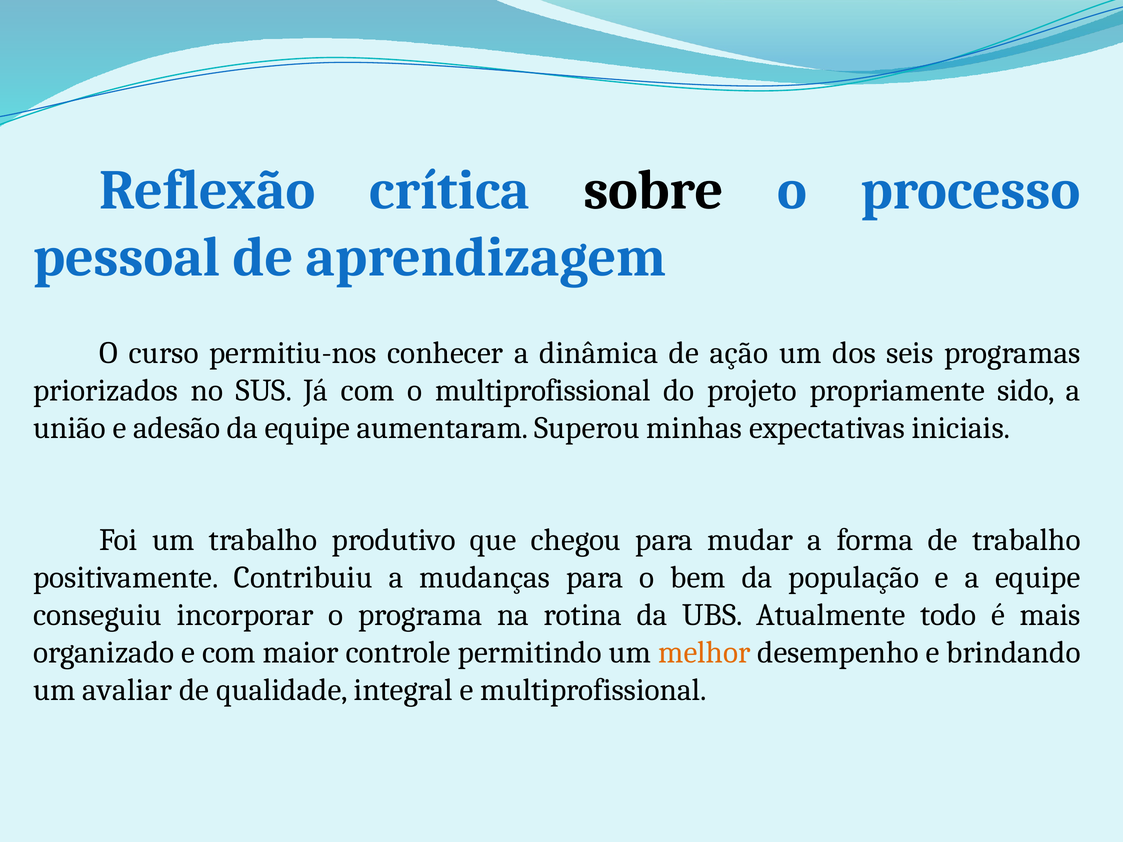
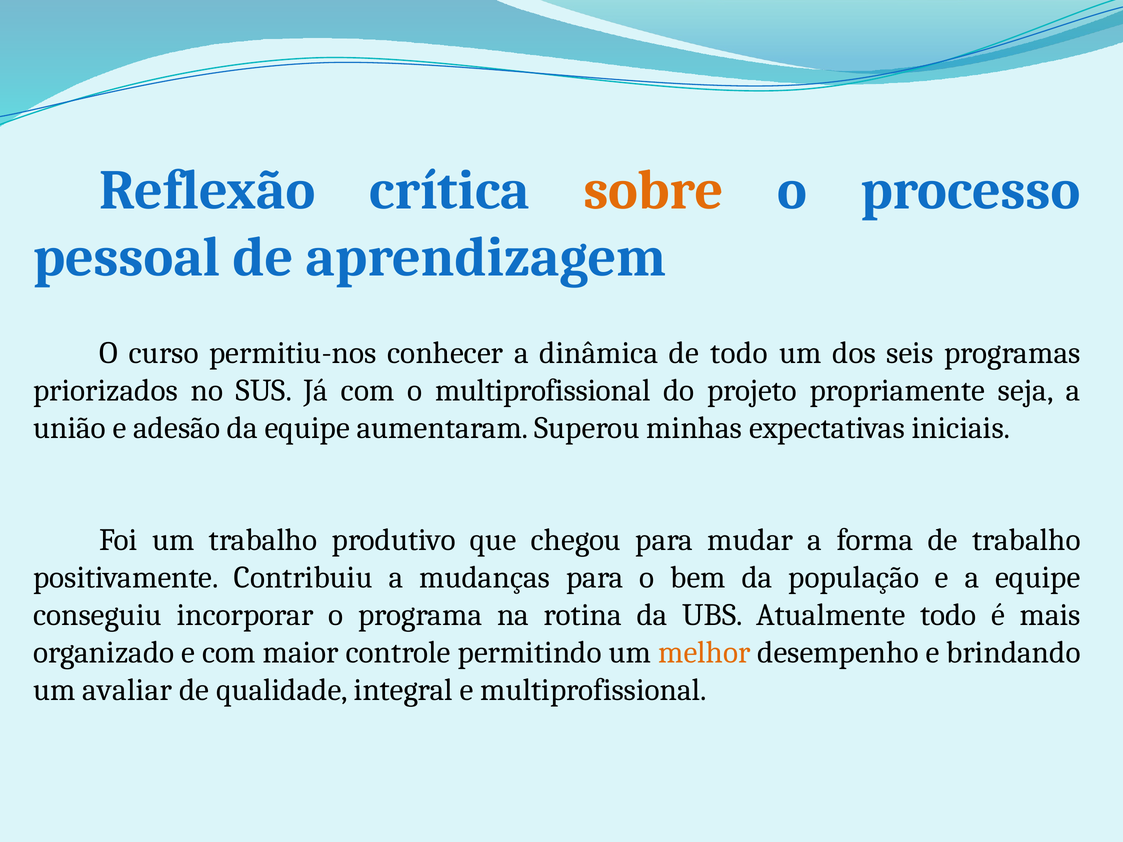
sobre colour: black -> orange (654, 190)
de ação: ação -> todo (739, 353)
sido: sido -> seja (1026, 390)
